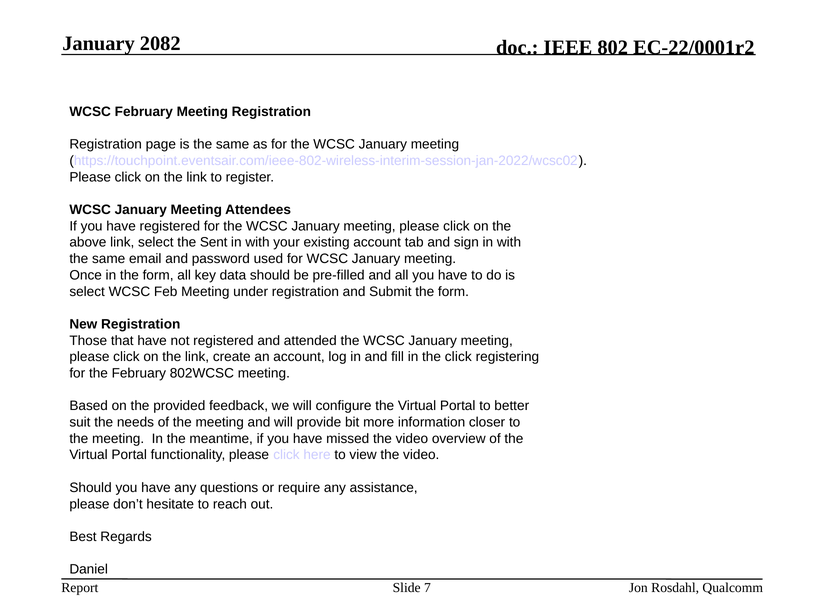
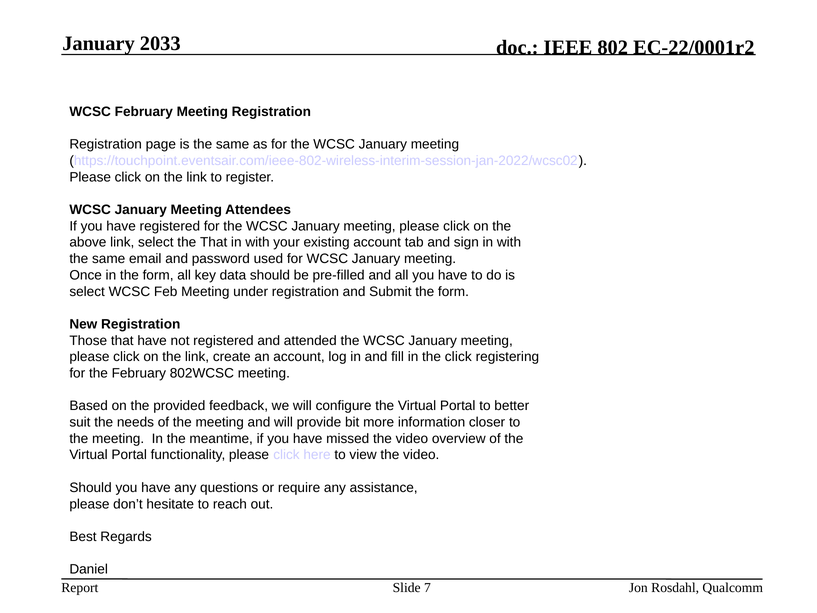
2082: 2082 -> 2033 (160, 43)
the Sent: Sent -> That (214, 242)
